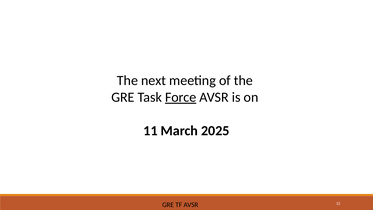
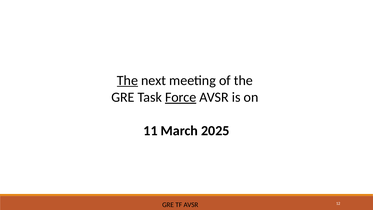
The underline: none -> present (127, 80)
